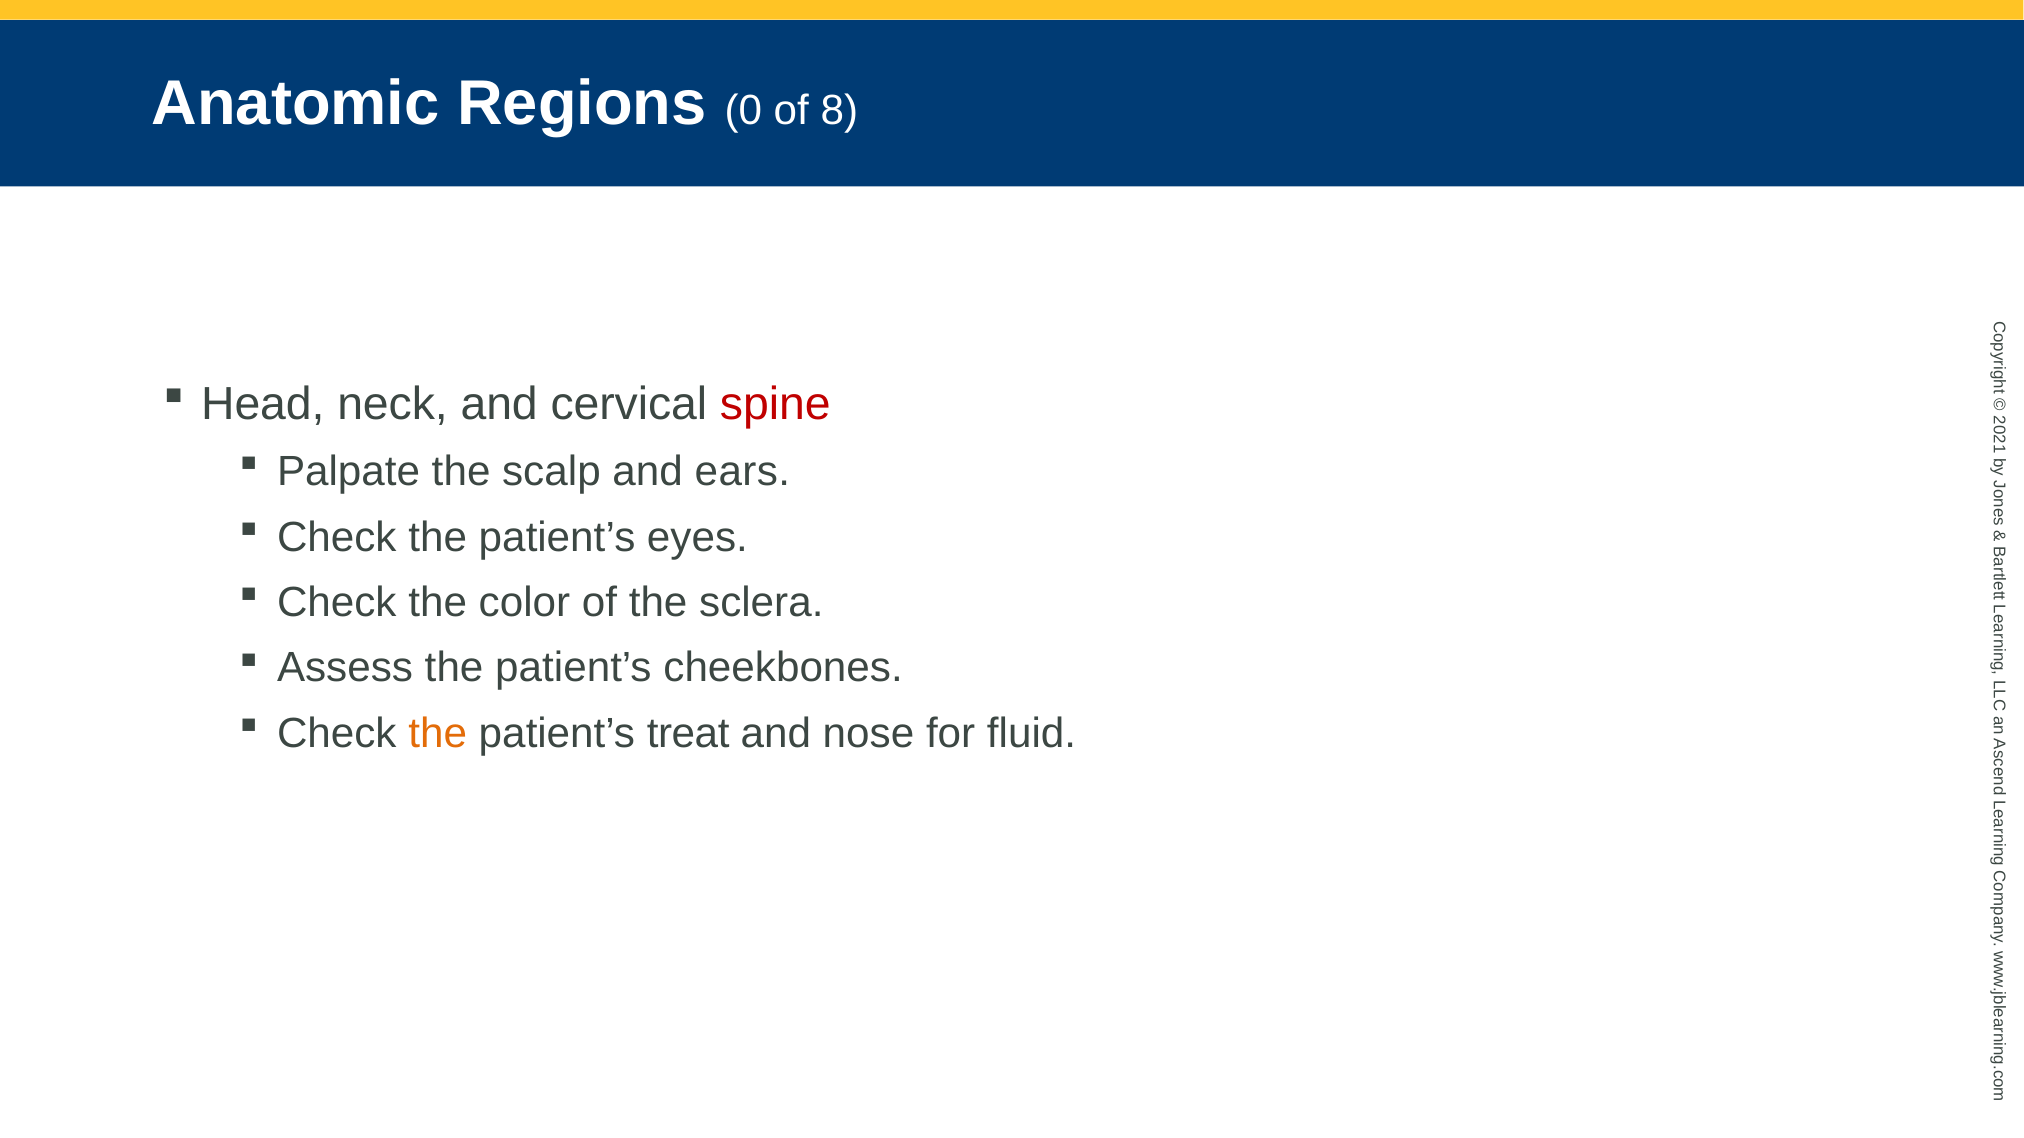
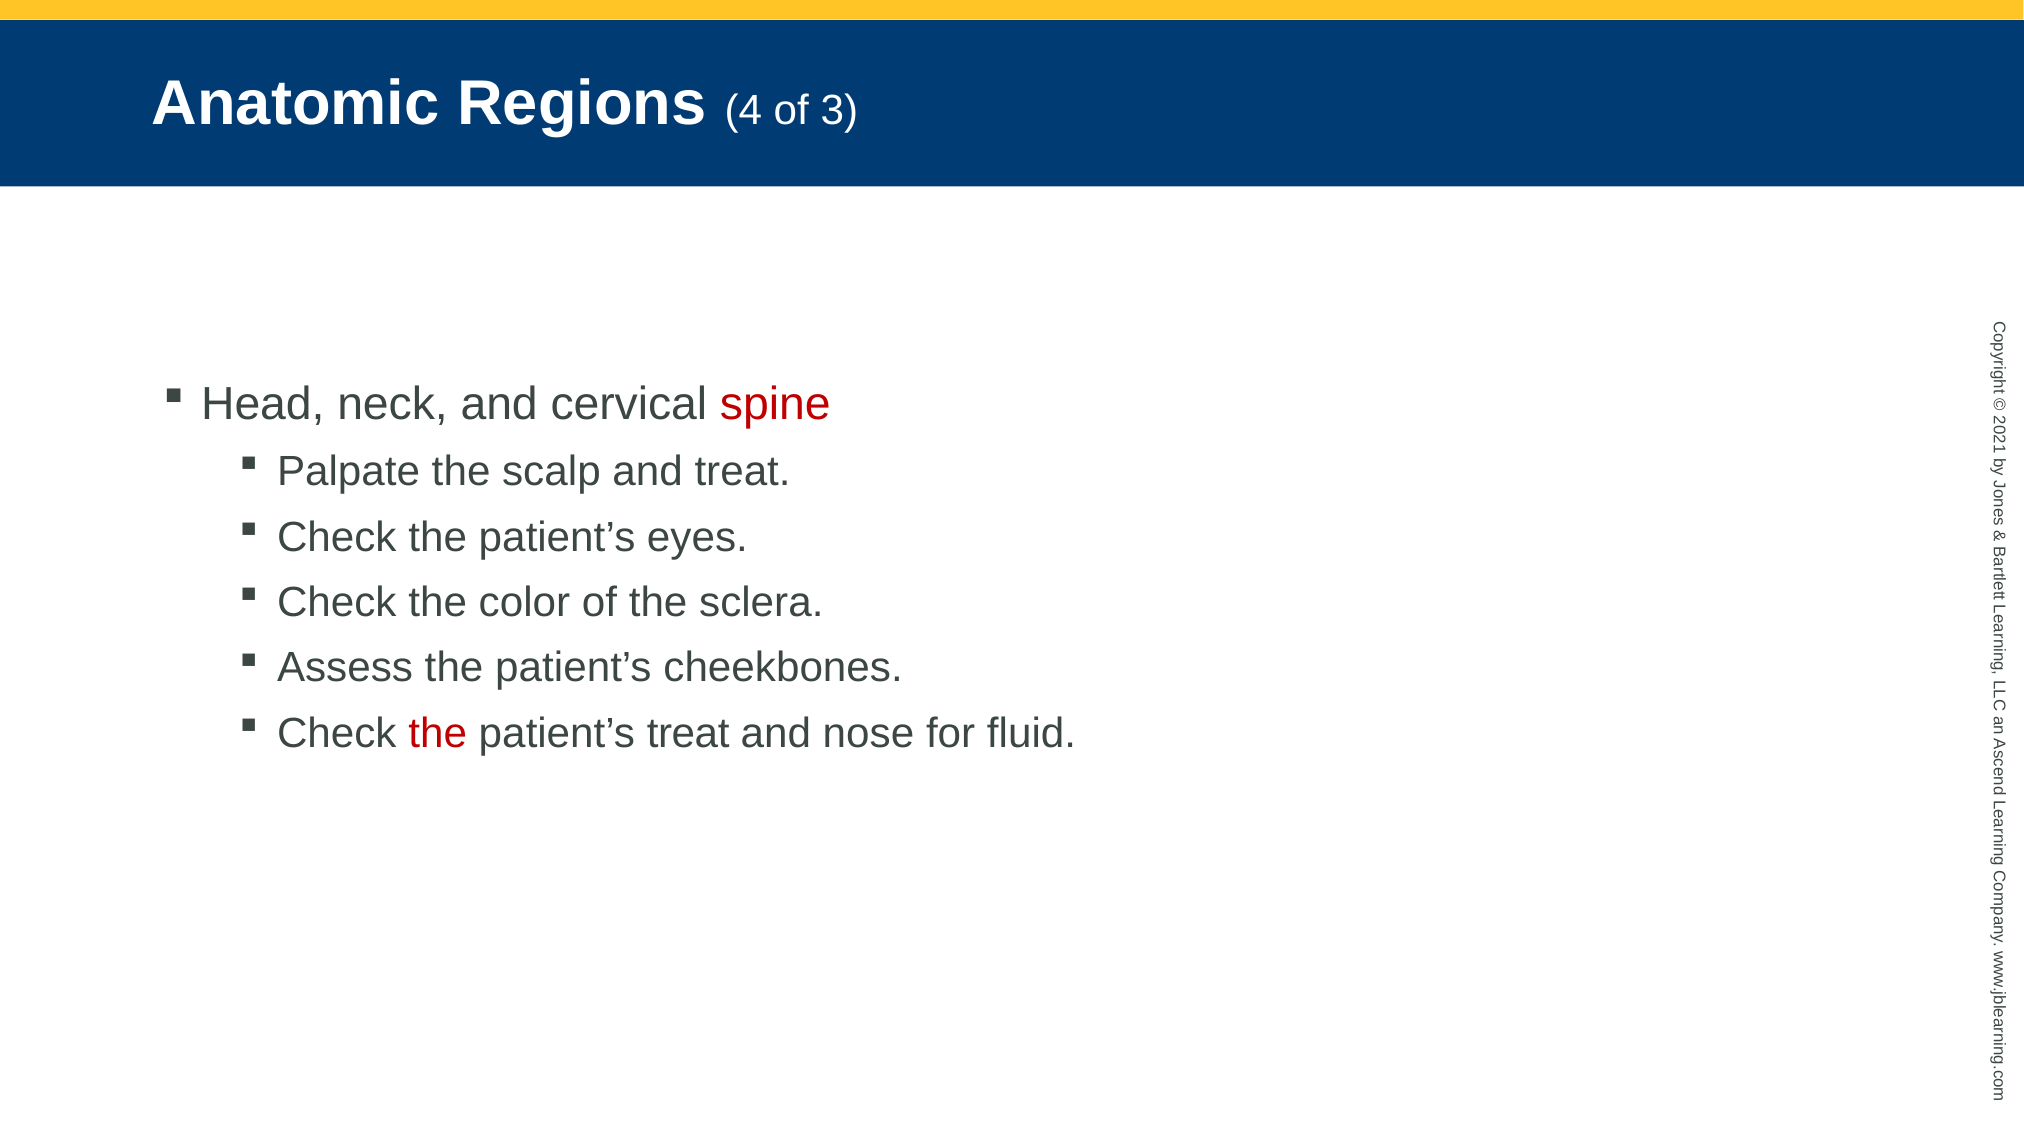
Regions 0: 0 -> 4 (743, 111)
8: 8 -> 3 (839, 111)
and ears: ears -> treat (743, 472)
the colour: orange -> red (438, 734)
